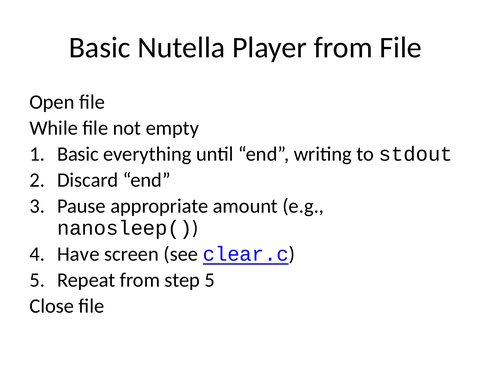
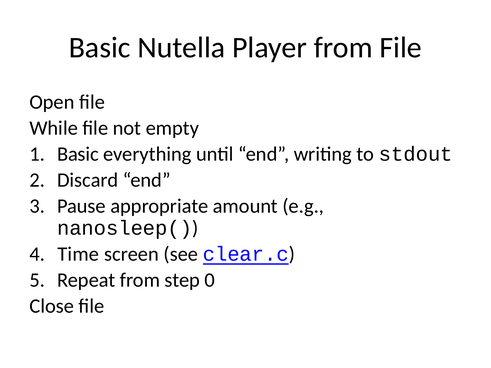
Have: Have -> Time (78, 254)
step 5: 5 -> 0 (210, 280)
